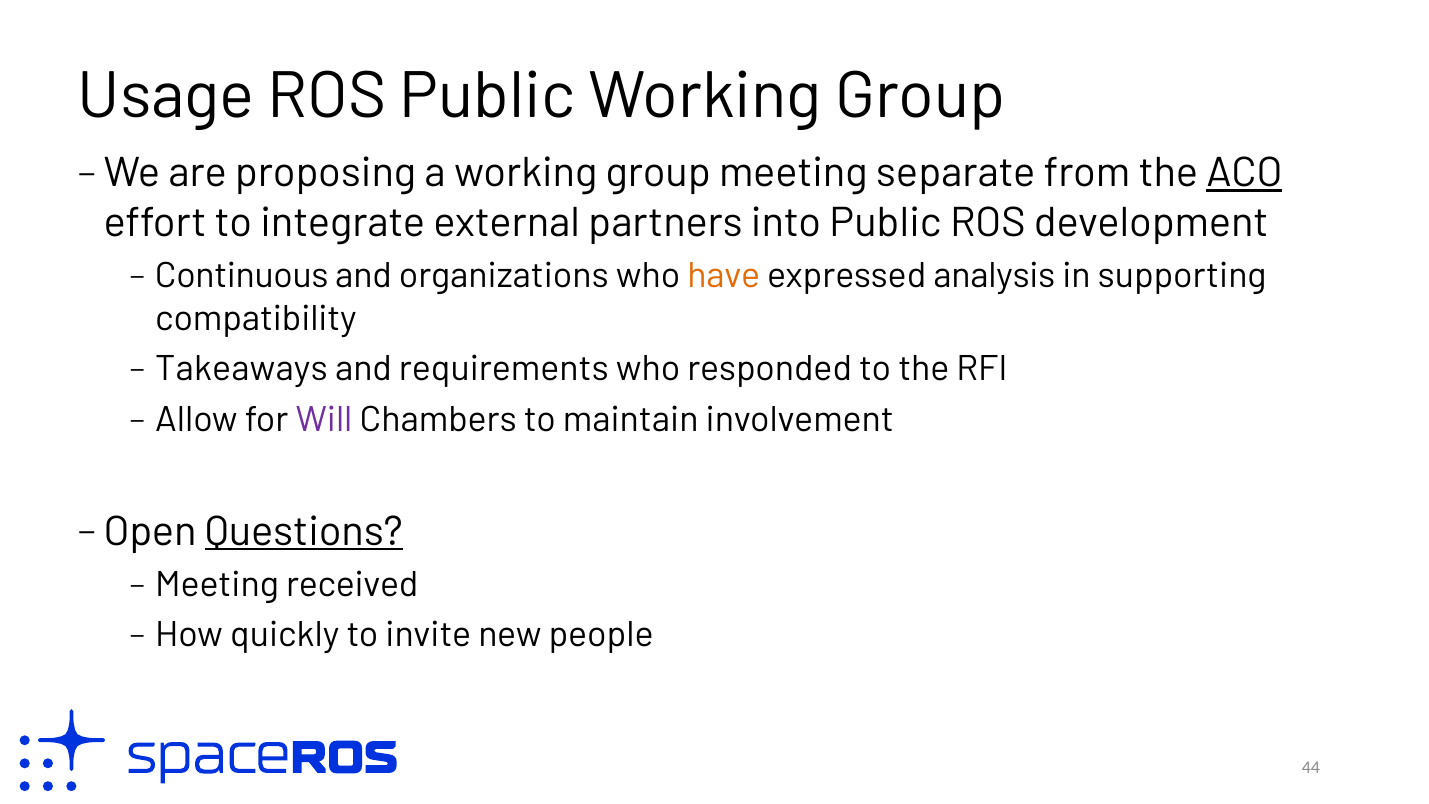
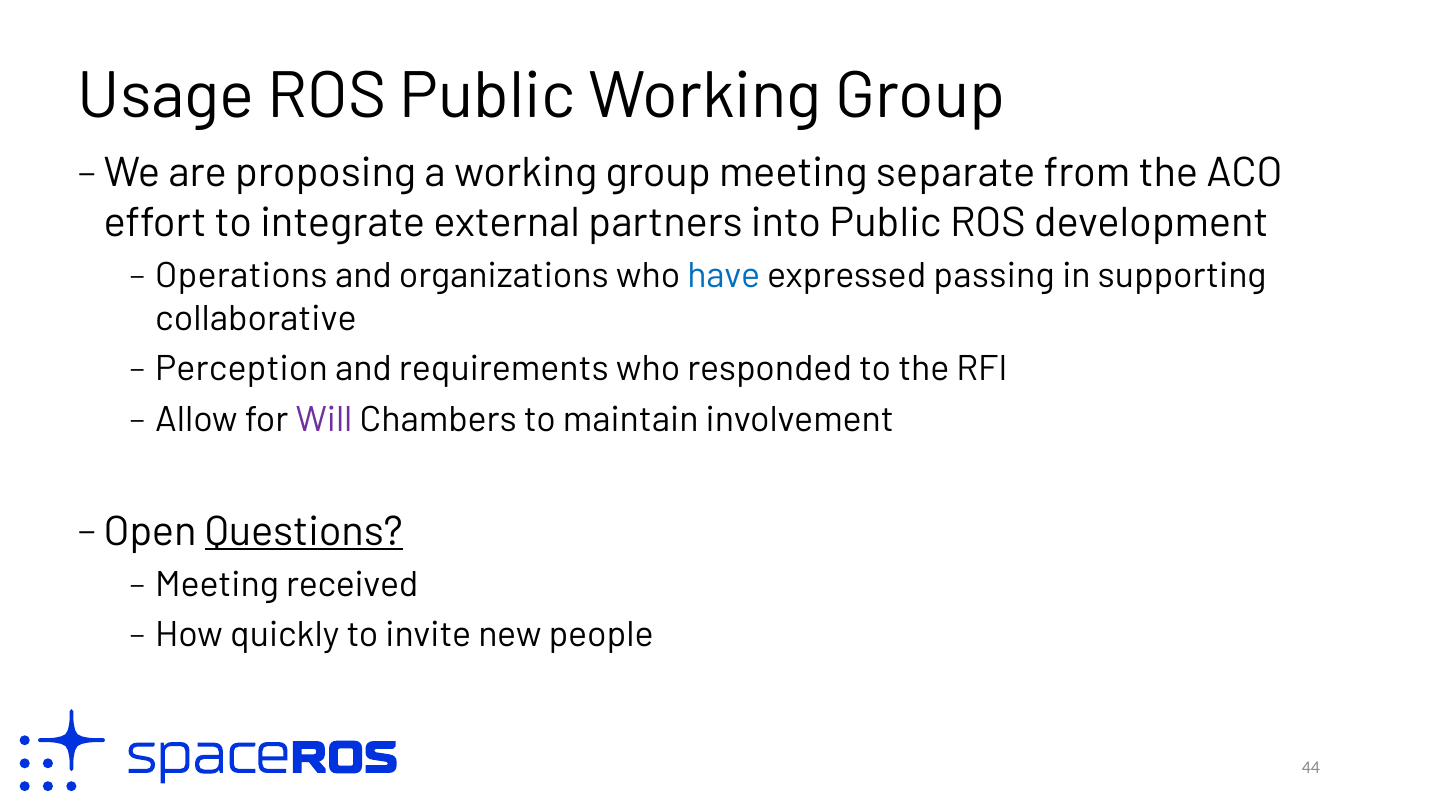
ACO underline: present -> none (1244, 172)
Continuous: Continuous -> Operations (241, 276)
have colour: orange -> blue (724, 276)
analysis: analysis -> passing (994, 276)
compatibility: compatibility -> collaborative (256, 319)
Takeaways: Takeaways -> Perception (241, 369)
